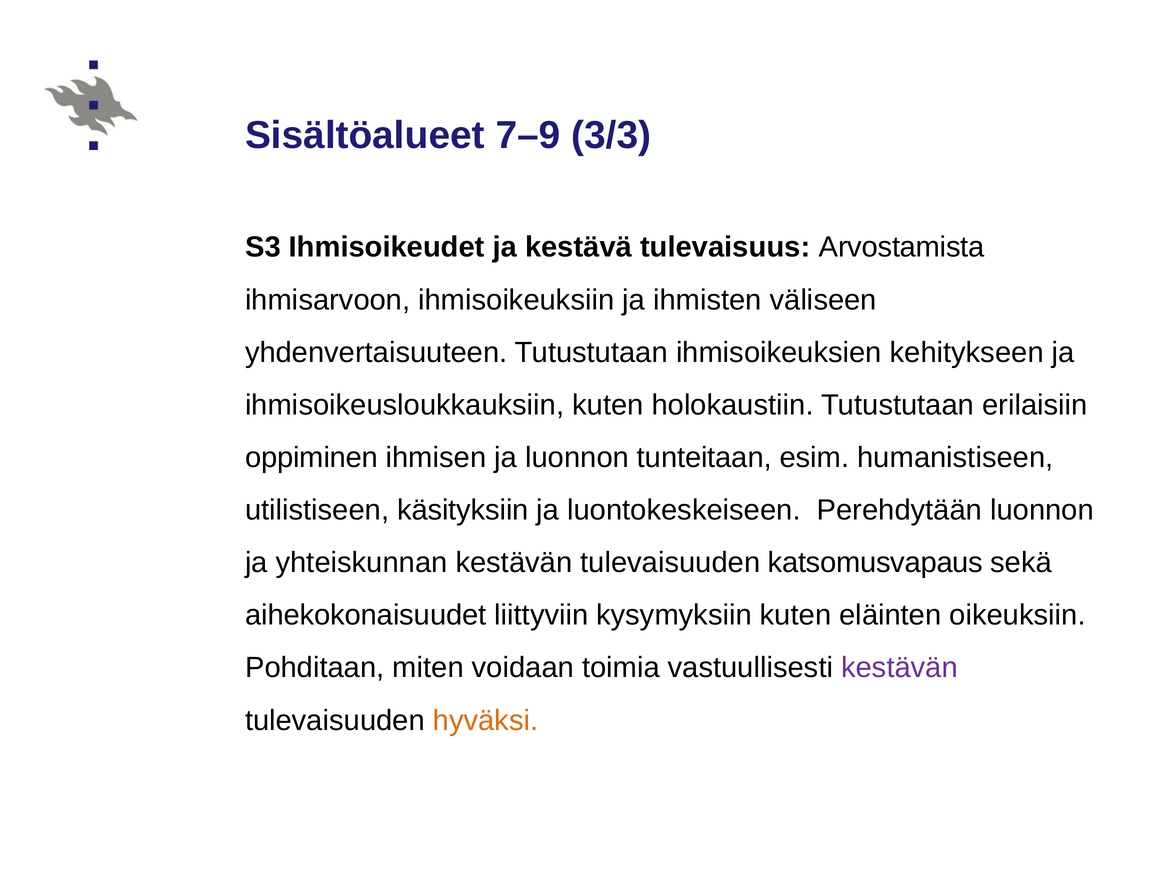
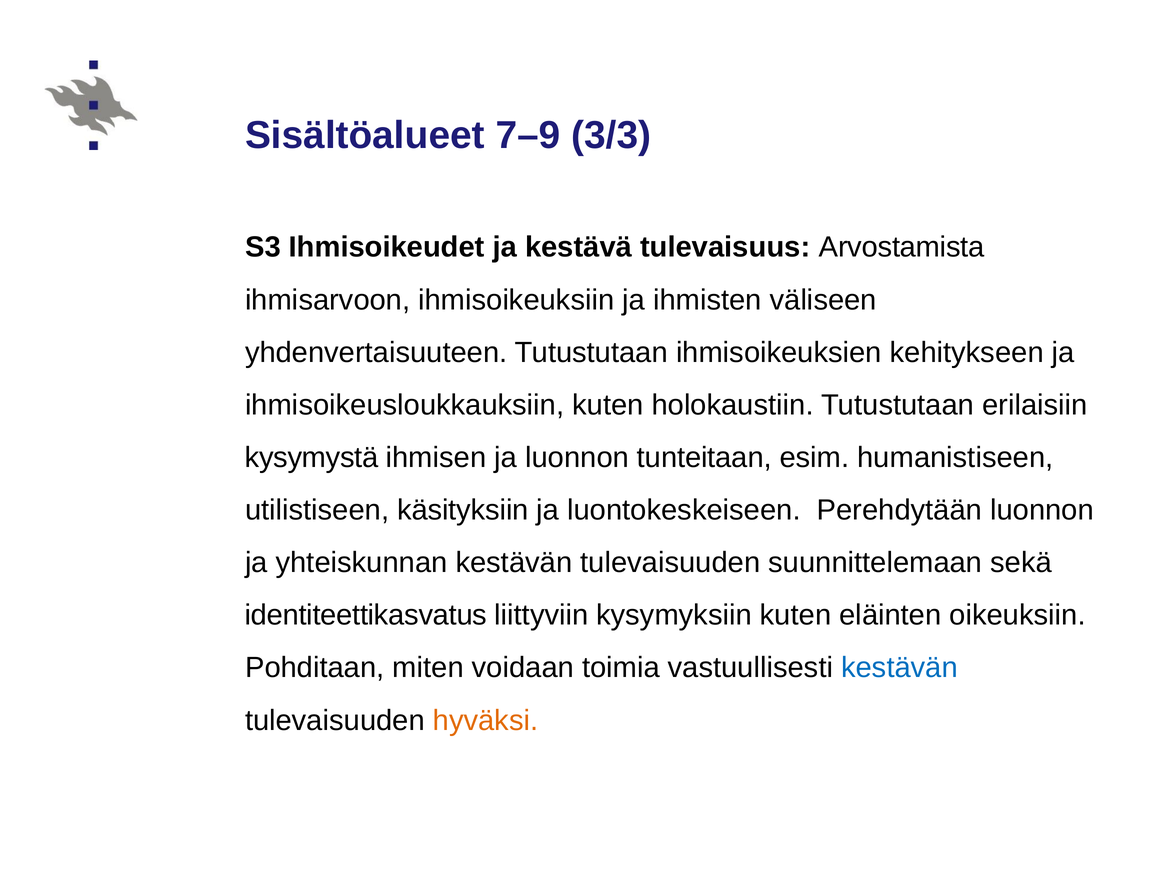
oppiminen: oppiminen -> kysymystä (312, 457)
katsomusvapaus: katsomusvapaus -> suunnittelemaan (875, 562)
aihekokonaisuudet: aihekokonaisuudet -> identiteettikasvatus (366, 615)
kestävän colour: purple -> blue (900, 667)
